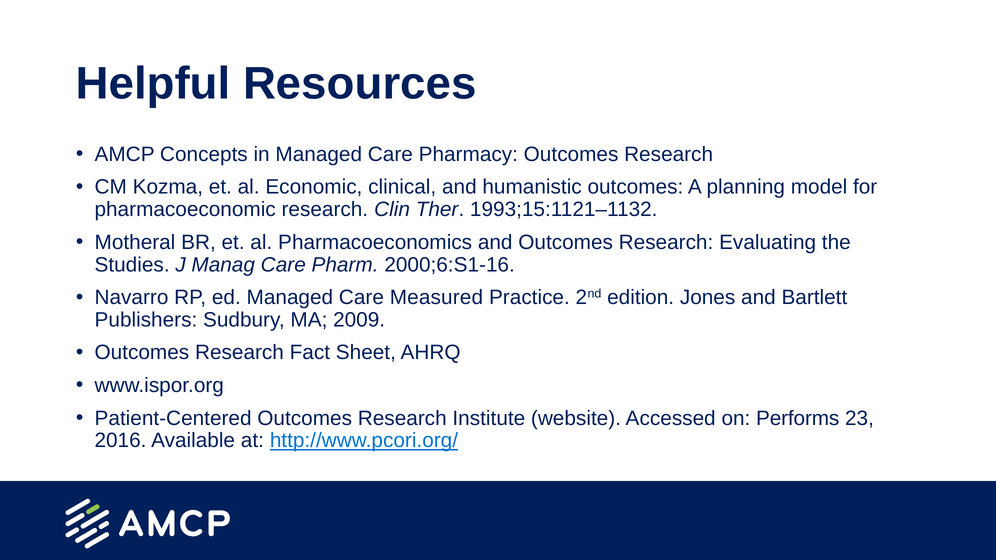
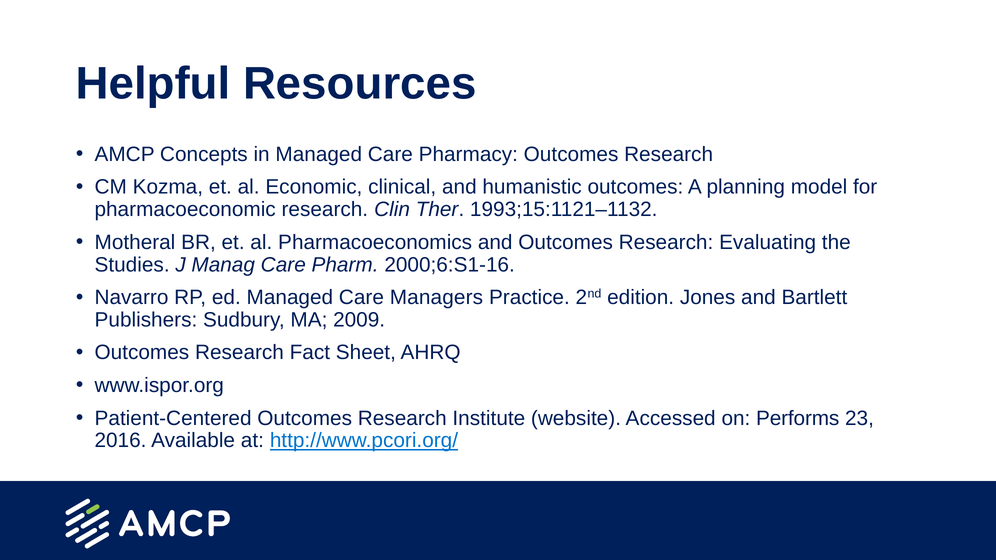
Measured: Measured -> Managers (436, 298)
